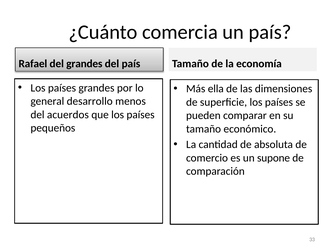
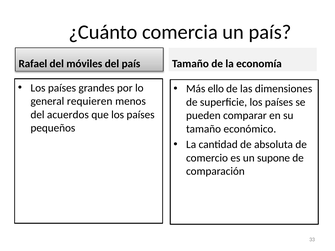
del grandes: grandes -> móviles (84, 64)
ella: ella -> ello (216, 89)
desarrollo: desarrollo -> requieren (90, 101)
